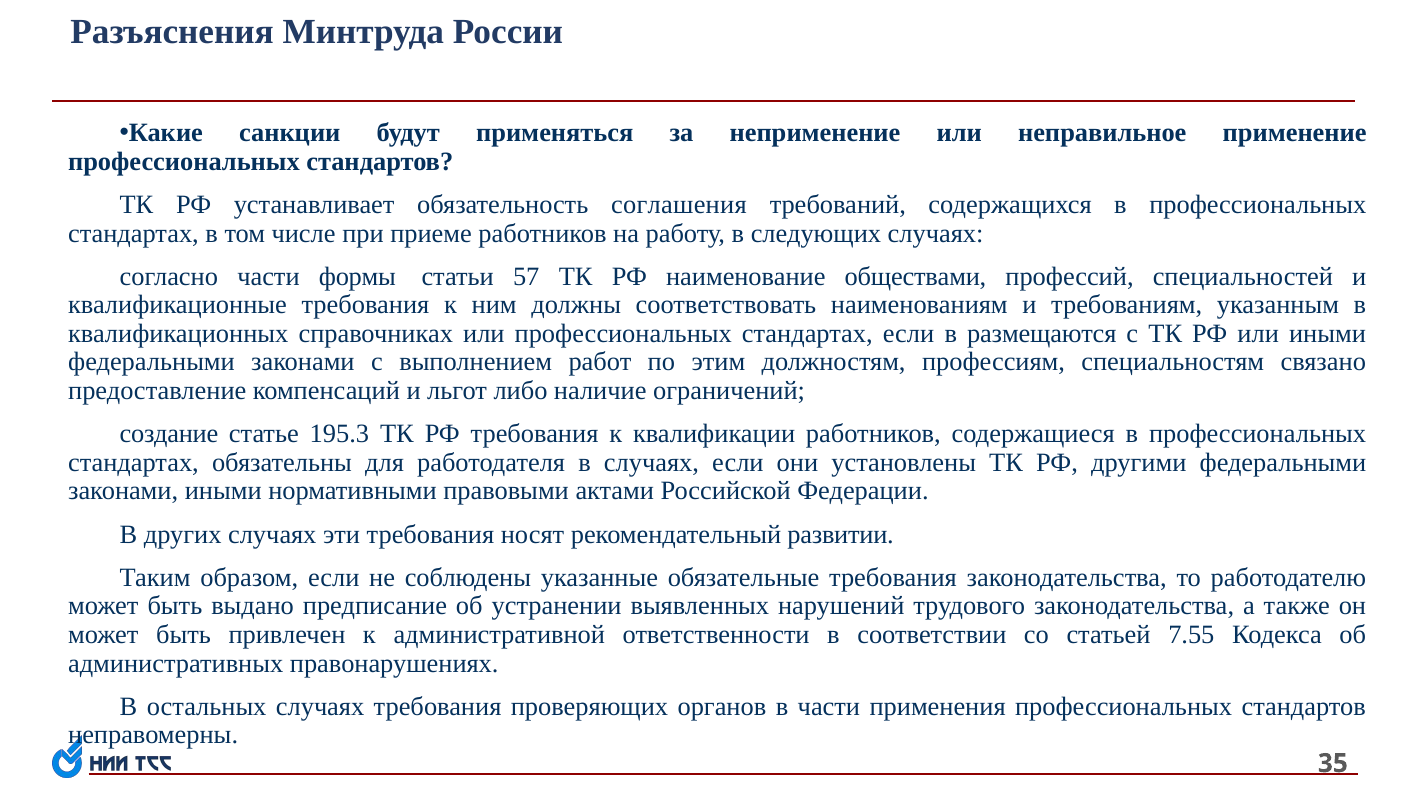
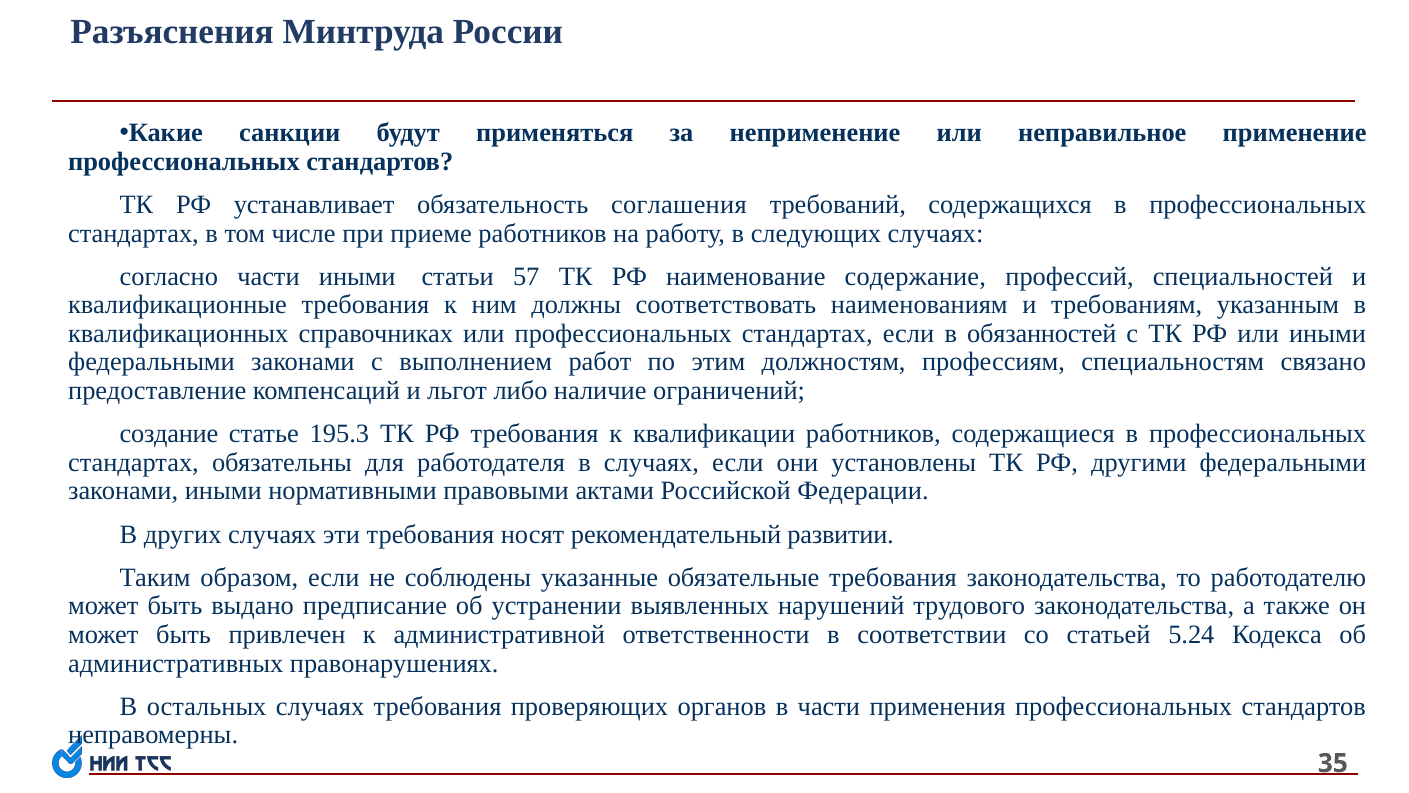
части формы: формы -> иными (357, 276)
обществами: обществами -> содержание (915, 276)
размещаются: размещаются -> обязанностей (1042, 333)
7.55: 7.55 -> 5.24 (1191, 634)
